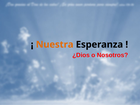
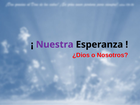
Nuestra colour: orange -> purple (55, 45)
